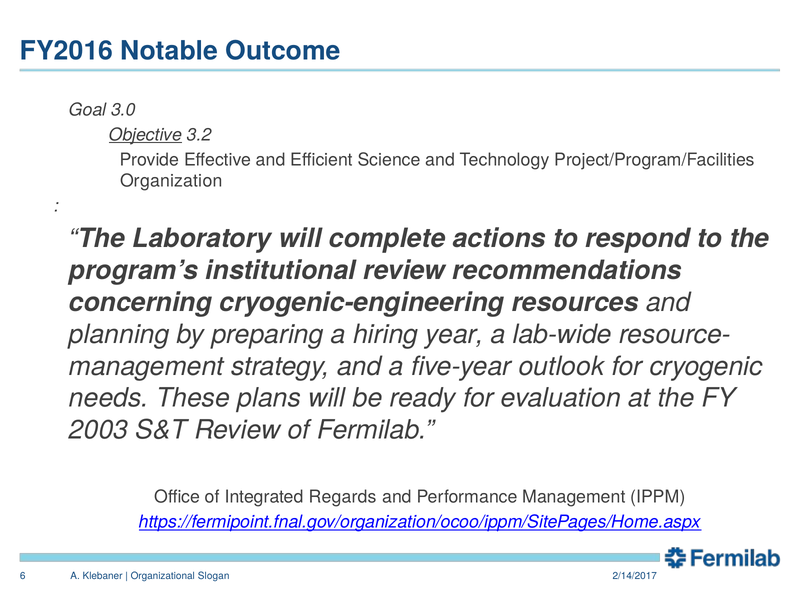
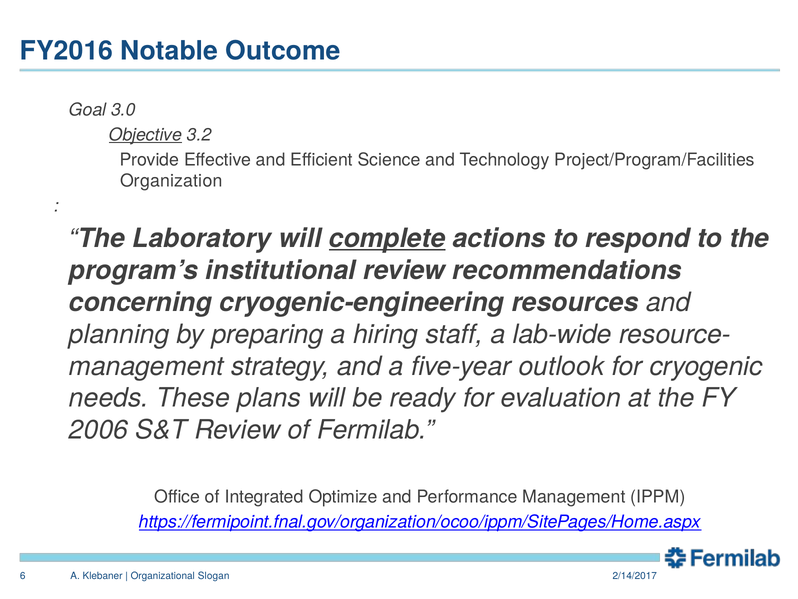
complete underline: none -> present (387, 238)
year: year -> staff (454, 334)
2003: 2003 -> 2006 (99, 430)
Regards: Regards -> Optimize (343, 497)
